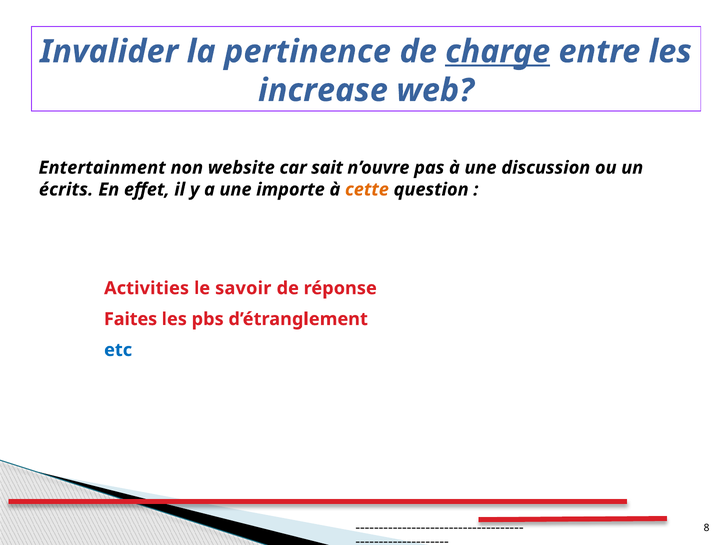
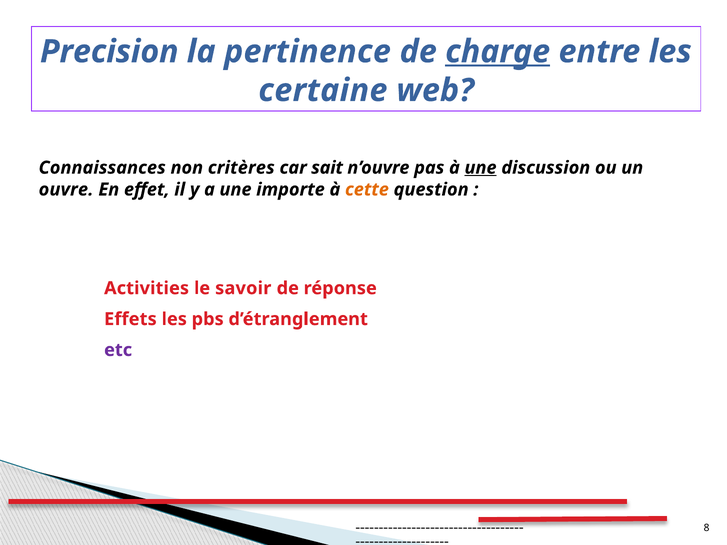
Invalider: Invalider -> Precision (109, 52)
increase: increase -> certaine (323, 90)
Entertainment: Entertainment -> Connaissances (102, 168)
website: website -> critères (241, 168)
une underline: none -> present (481, 168)
écrits: écrits -> ouvre (66, 190)
Faites: Faites -> Effets (130, 319)
etc colour: blue -> purple (118, 350)
